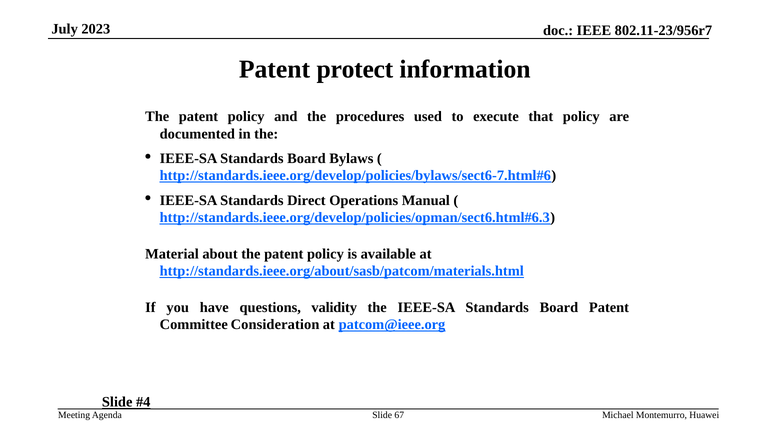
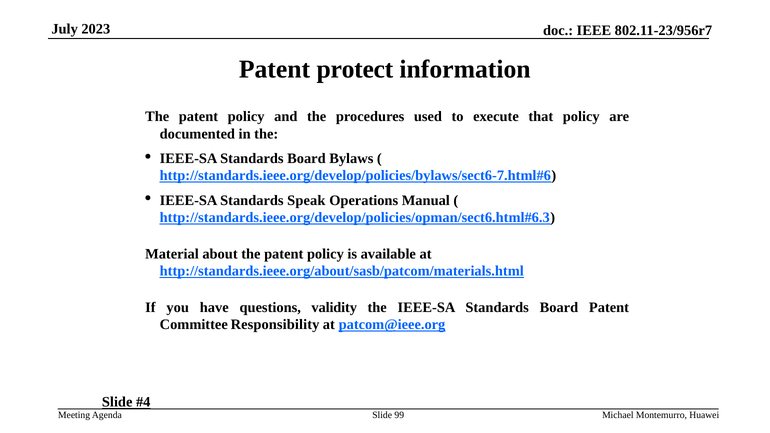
Direct: Direct -> Speak (306, 200)
Consideration: Consideration -> Responsibility (275, 325)
67: 67 -> 99 (399, 415)
